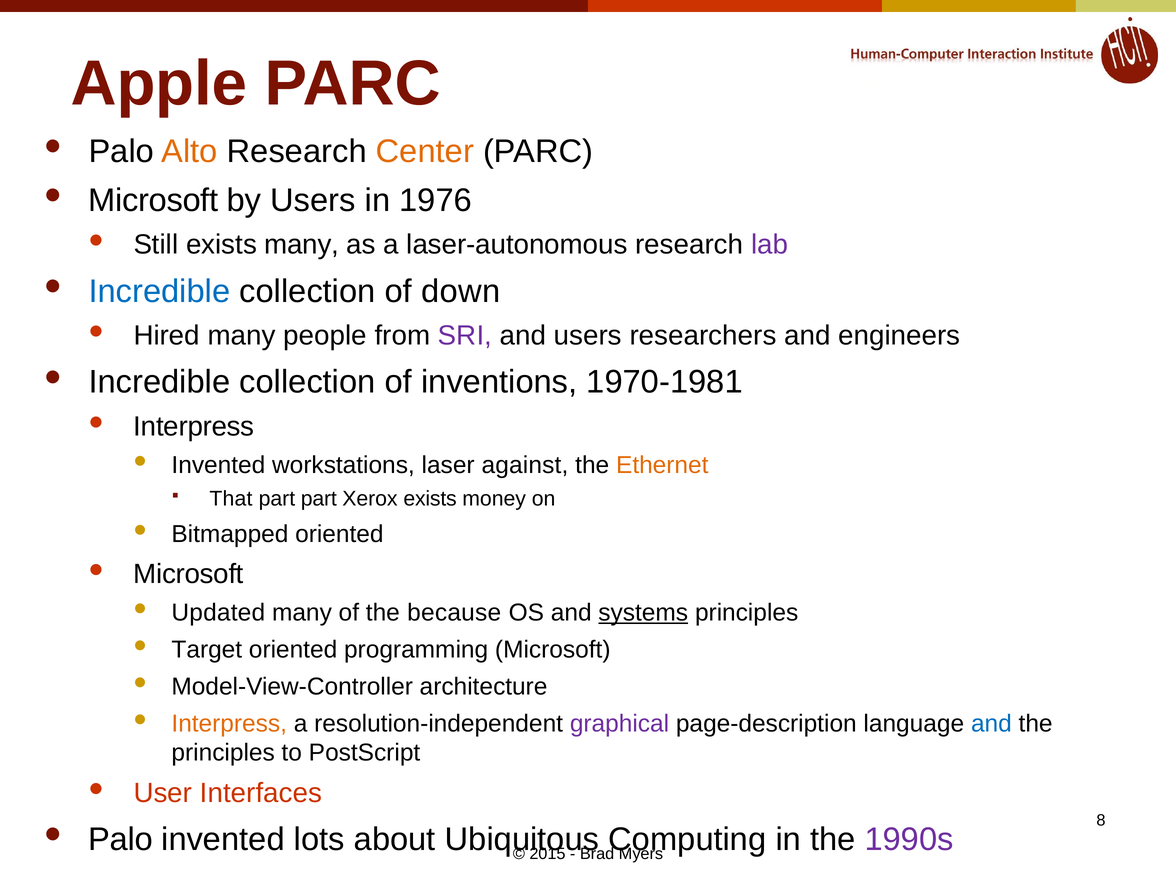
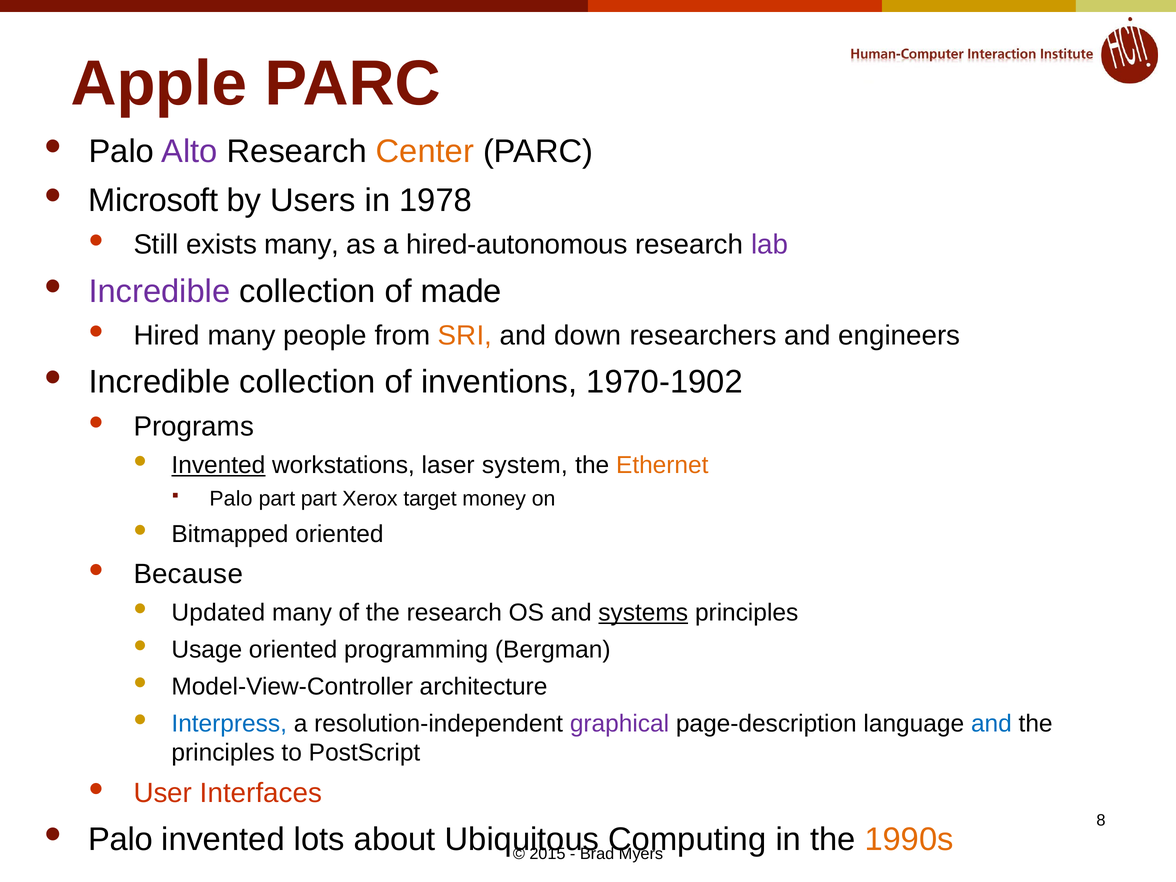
Alto colour: orange -> purple (189, 151)
1976: 1976 -> 1978 (436, 200)
laser-autonomous: laser-autonomous -> hired-autonomous (517, 245)
Incredible colour: blue -> purple (159, 291)
down: down -> made (461, 291)
SRI colour: purple -> orange (465, 336)
and users: users -> down (588, 336)
1970-1981: 1970-1981 -> 1970-1902 (665, 382)
Interpress: Interpress -> Programs (194, 426)
Invented underline: none -> present (218, 465)
against: against -> system (525, 465)
That: That -> Palo (231, 499)
Xerox exists: exists -> target (430, 499)
Microsoft: Microsoft -> Because (188, 574)
the because: because -> research (454, 613)
Target: Target -> Usage (207, 650)
programming Microsoft: Microsoft -> Bergman (553, 650)
Interpress colour: orange -> blue (229, 723)
1990s colour: purple -> orange (909, 839)
